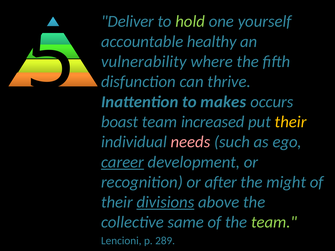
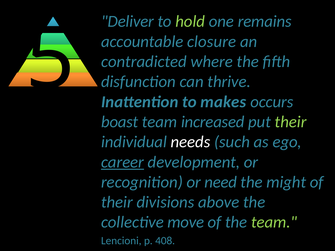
yourself: yourself -> remains (265, 21)
healthy: healthy -> closure (212, 42)
vulnerability: vulnerability -> contradicted (144, 62)
their colour: yellow -> light green (291, 122)
needs colour: pink -> white (190, 142)
after: after -> need (221, 182)
divisions underline: present -> none (165, 202)
same: same -> move (186, 222)
289: 289 -> 408 (165, 241)
